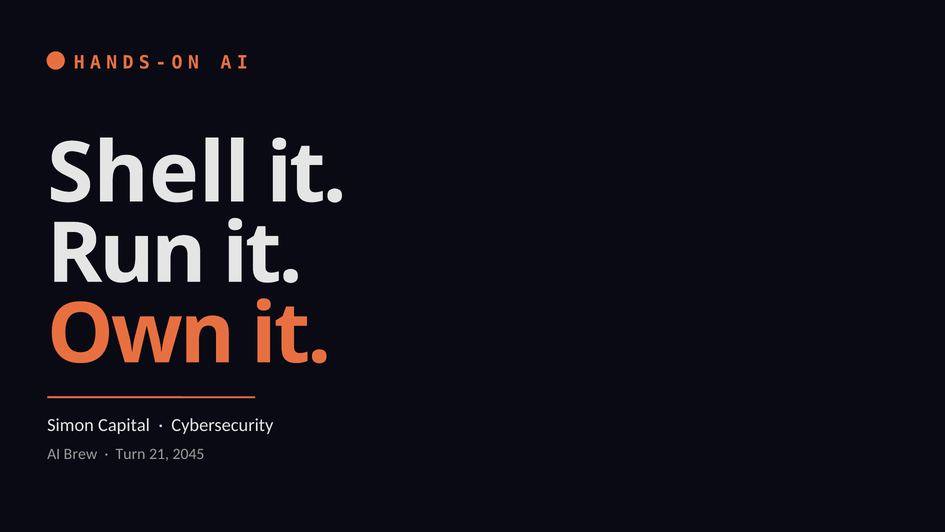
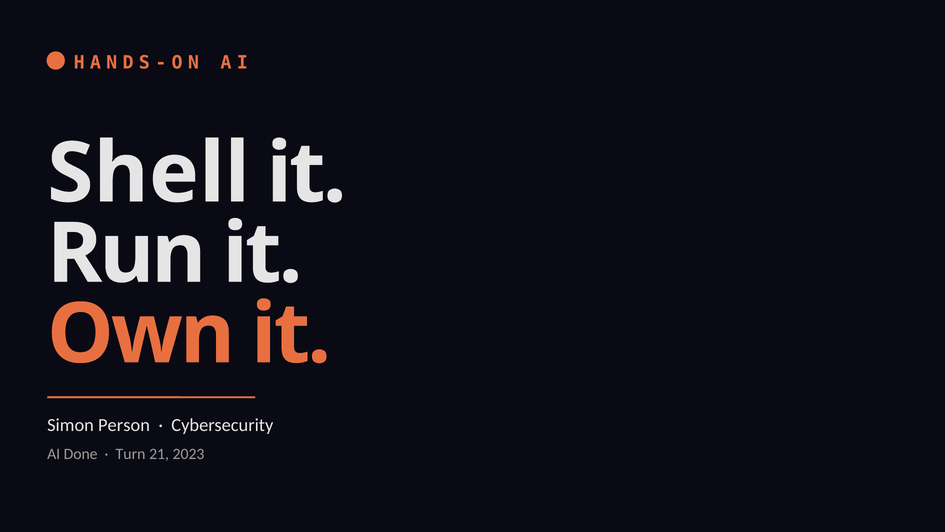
Capital: Capital -> Person (124, 425)
Brew: Brew -> Done (81, 454)
2045: 2045 -> 2023 (189, 454)
